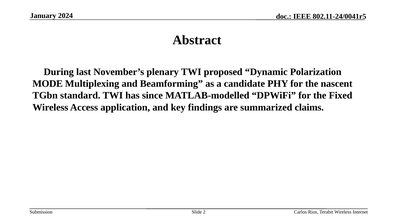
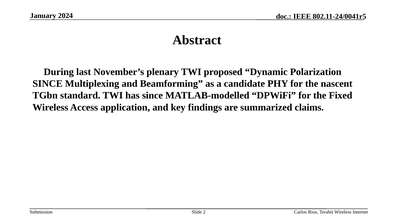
MODE: MODE -> SINCE (48, 84)
